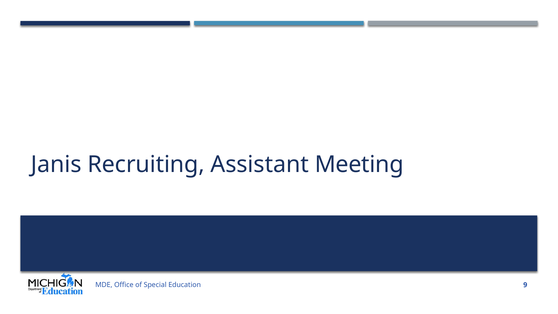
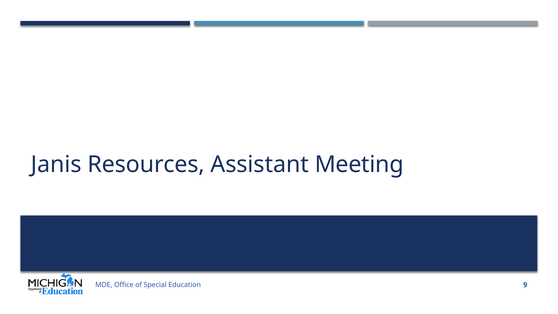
Recruiting: Recruiting -> Resources (146, 164)
